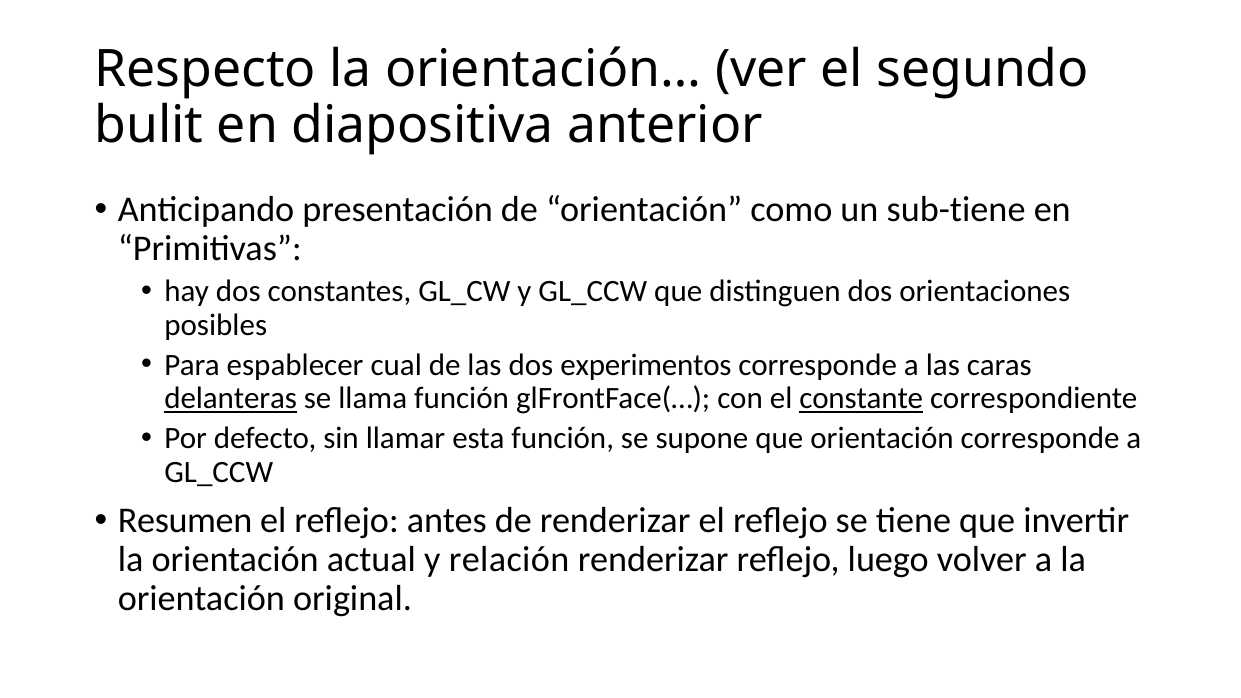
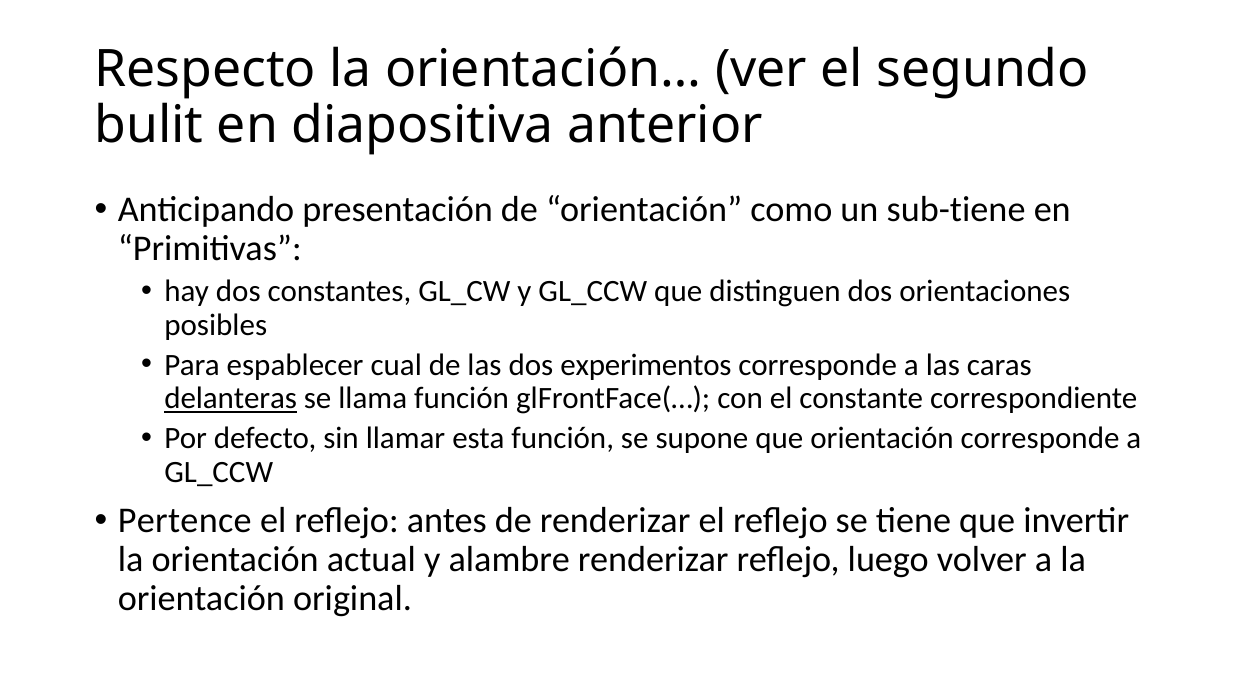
constante underline: present -> none (861, 398)
Resumen: Resumen -> Pertence (185, 521)
relación: relación -> alambre (509, 560)
